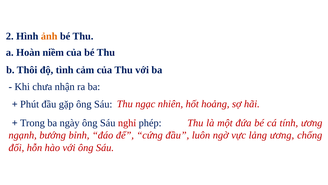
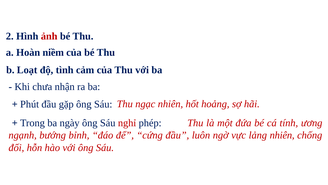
ảnh colour: orange -> red (49, 36)
Thôi: Thôi -> Loạt (27, 70)
lảng ương: ương -> nhiên (282, 135)
